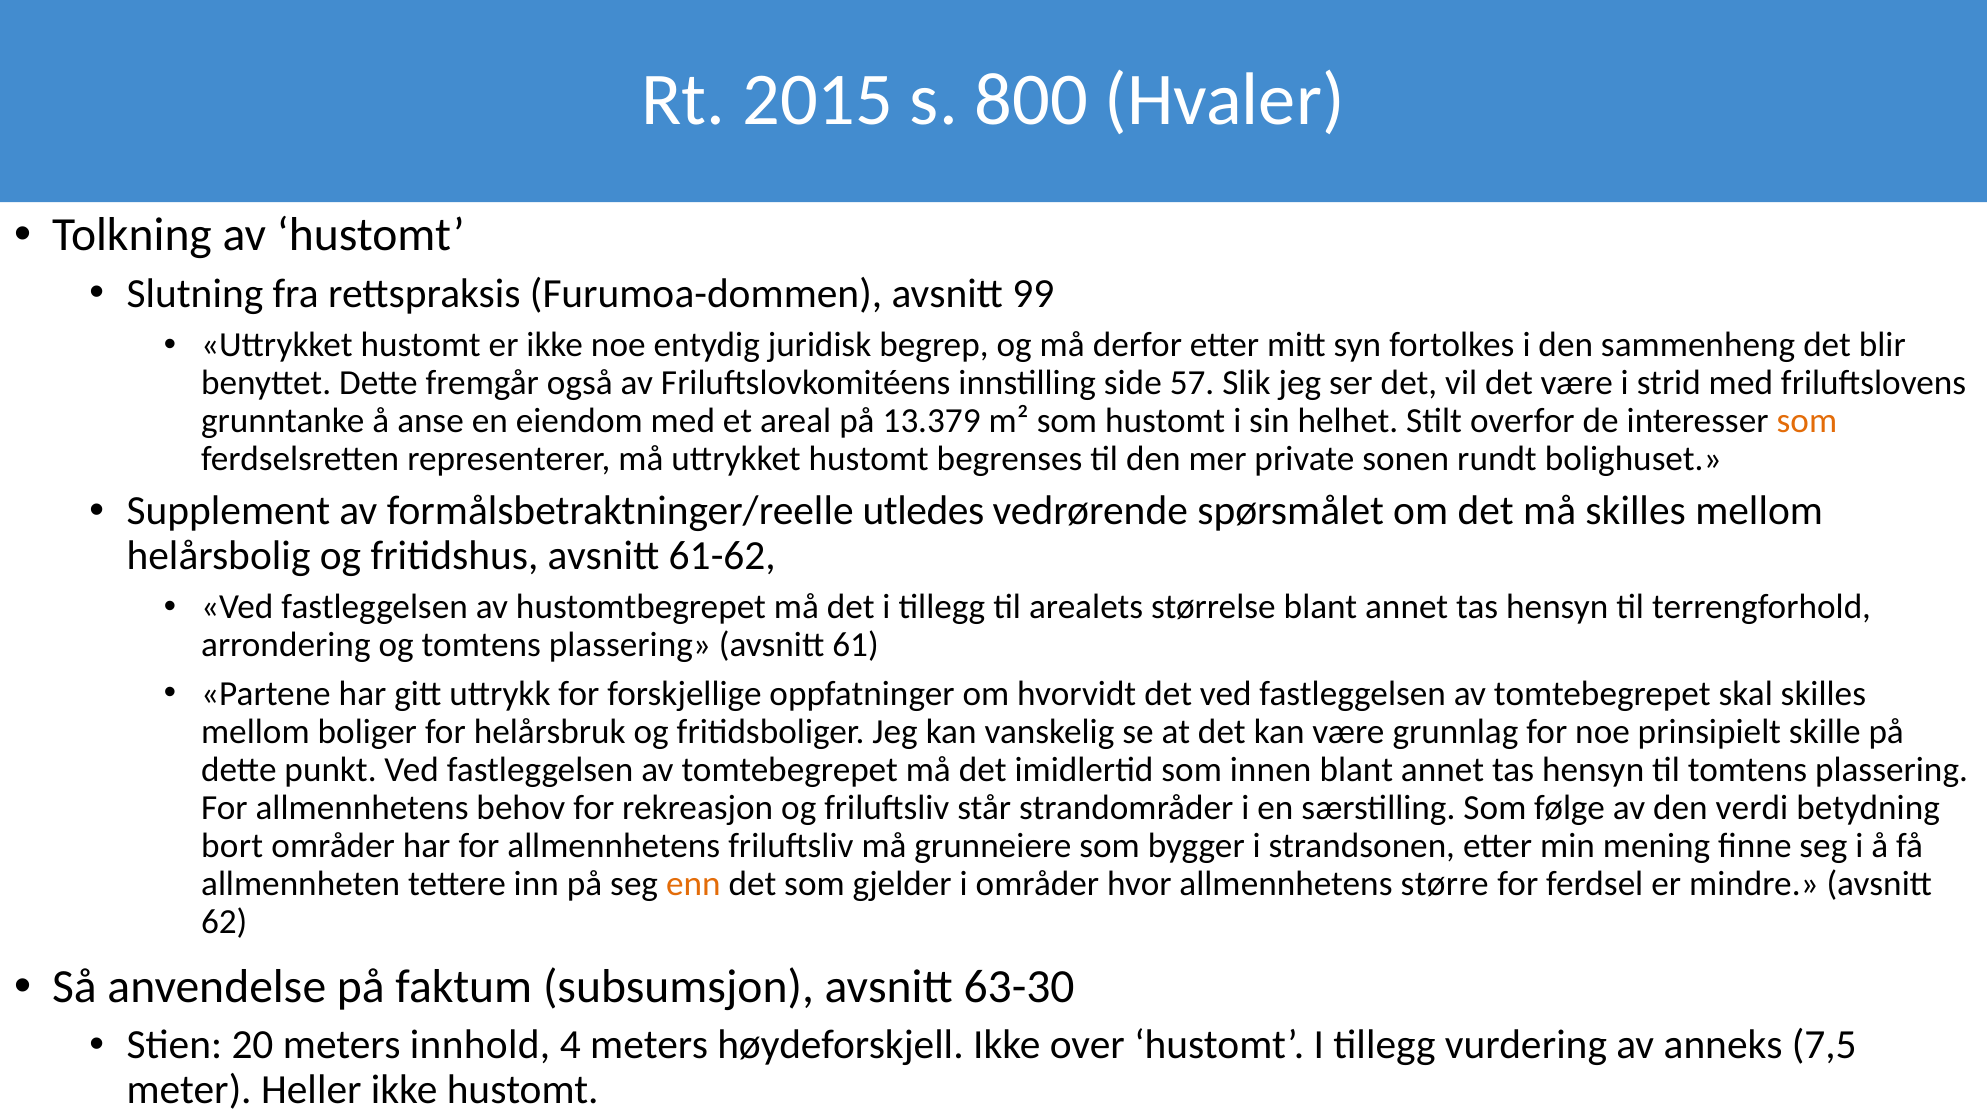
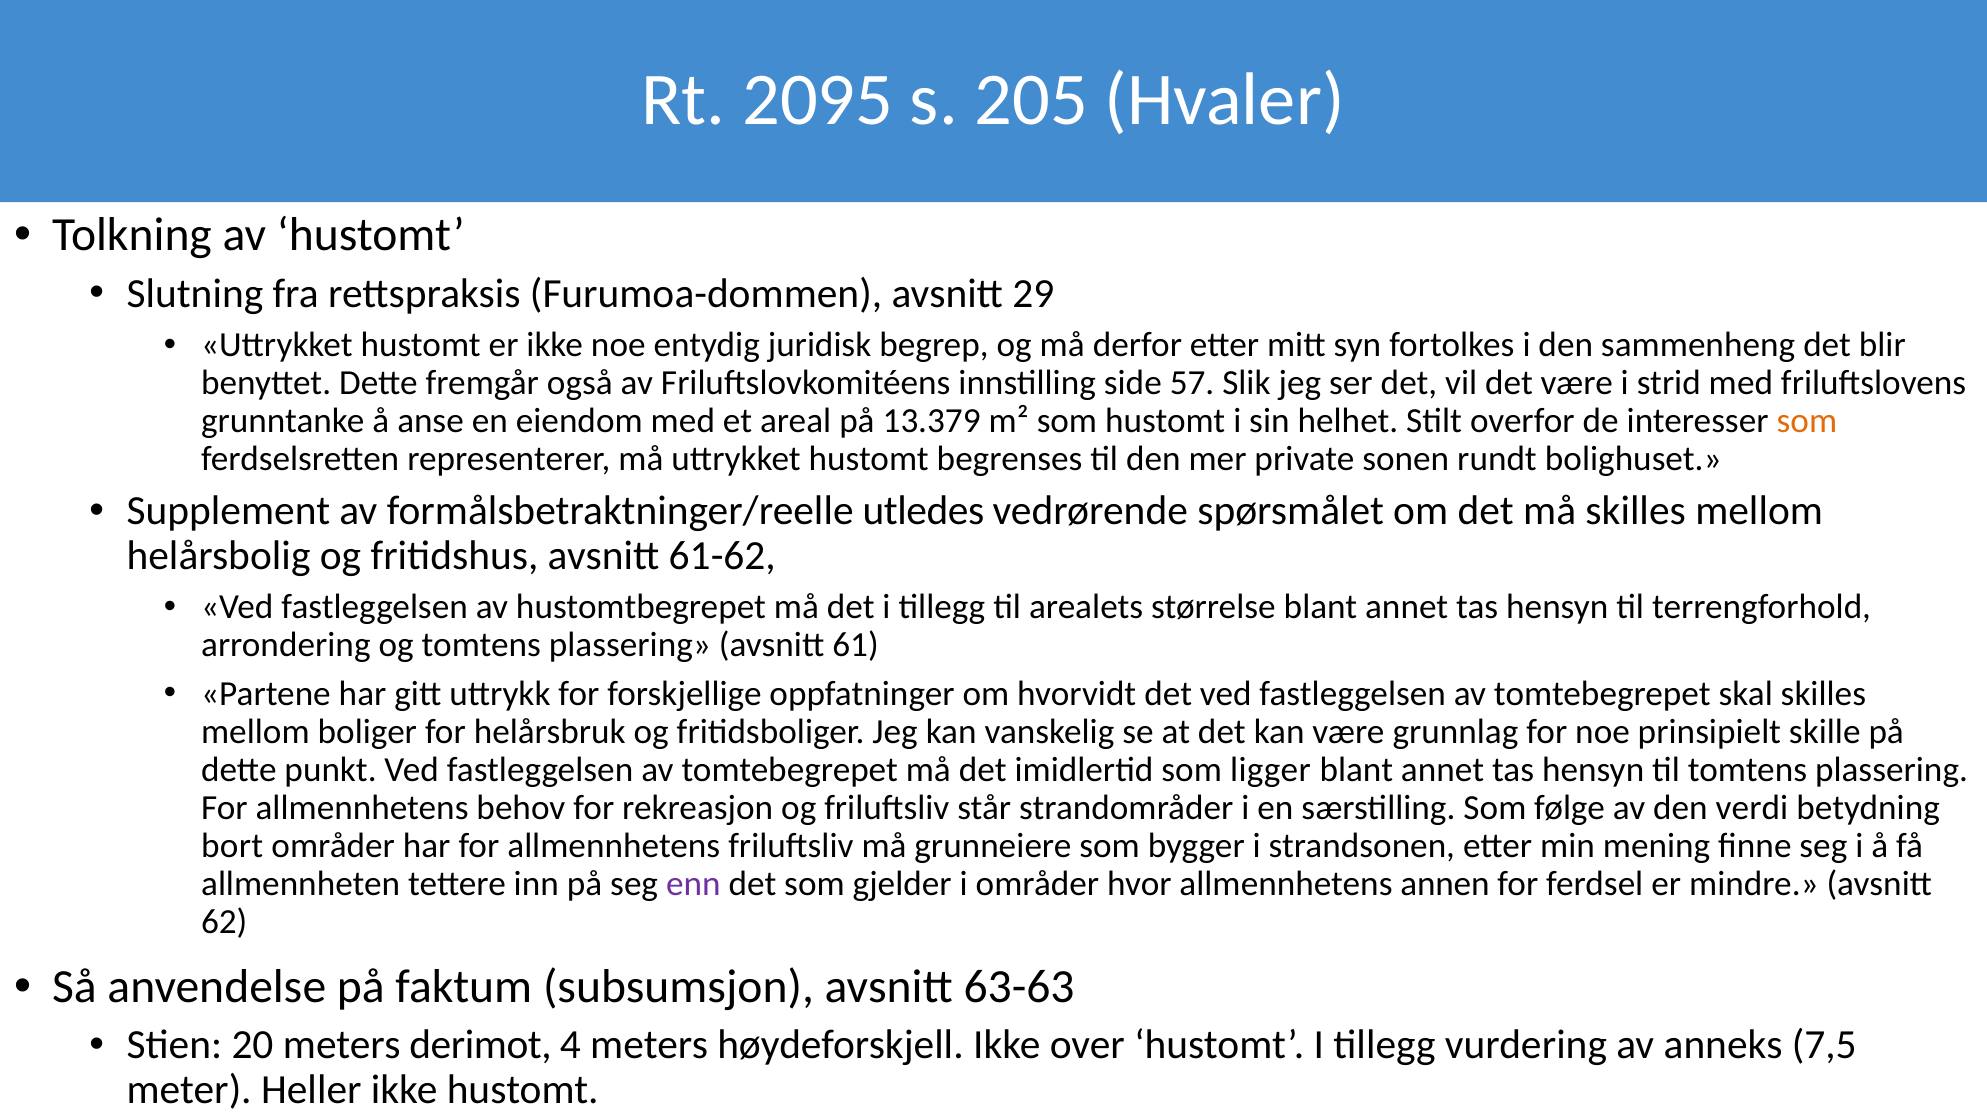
2015: 2015 -> 2095 (818, 100)
800: 800 -> 205 (1031, 100)
99: 99 -> 29 (1033, 294)
innen: innen -> ligger (1270, 770)
enn colour: orange -> purple (693, 884)
større: større -> annen (1445, 884)
63-30: 63-30 -> 63-63 (1019, 987)
innhold: innhold -> derimot (480, 1046)
